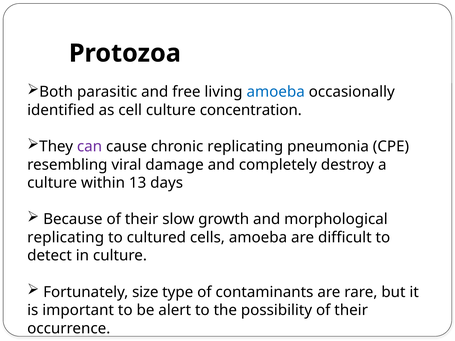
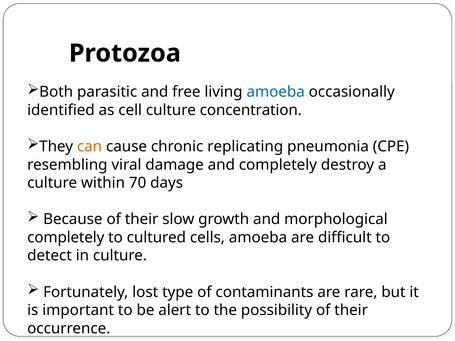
can colour: purple -> orange (90, 147)
13: 13 -> 70 (138, 183)
replicating: replicating -> completely (66, 238)
size: size -> lost (145, 292)
